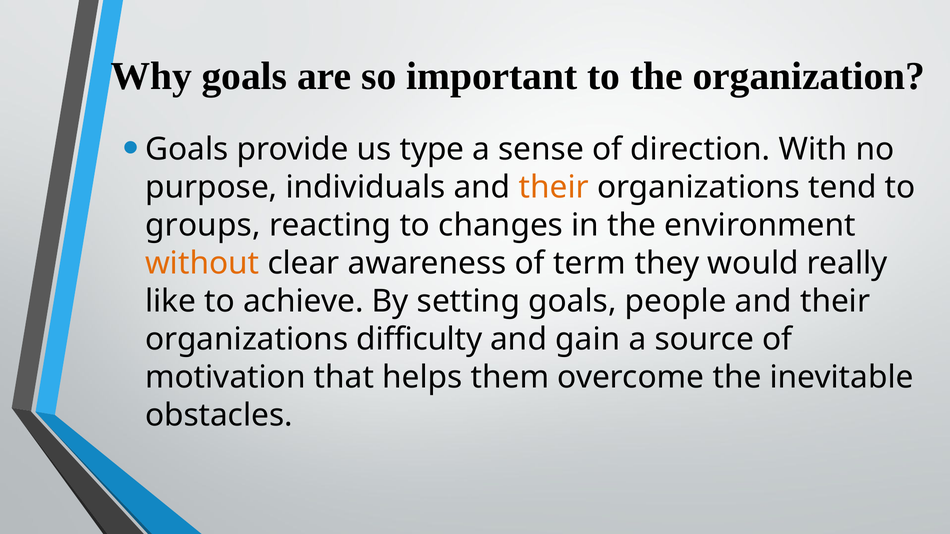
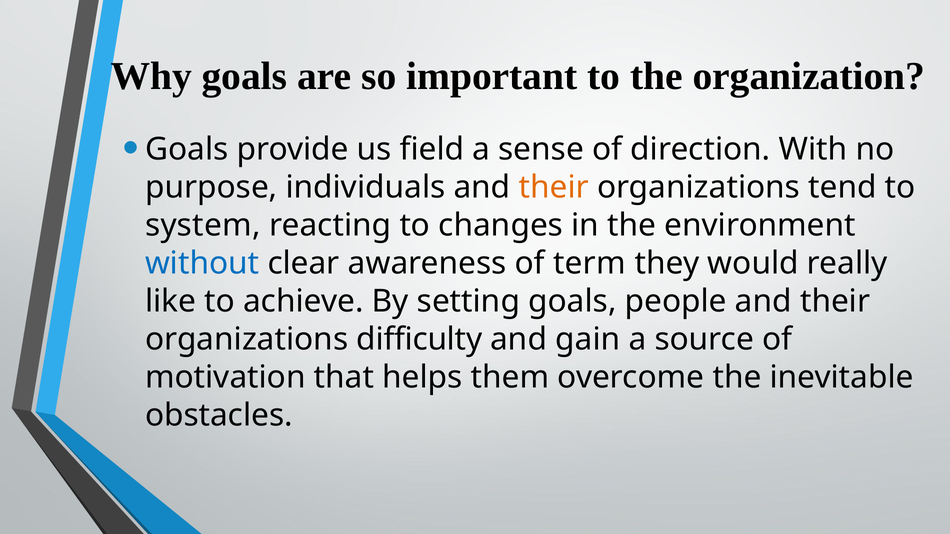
type: type -> field (432, 149)
groups: groups -> system (203, 225)
without colour: orange -> blue (202, 263)
